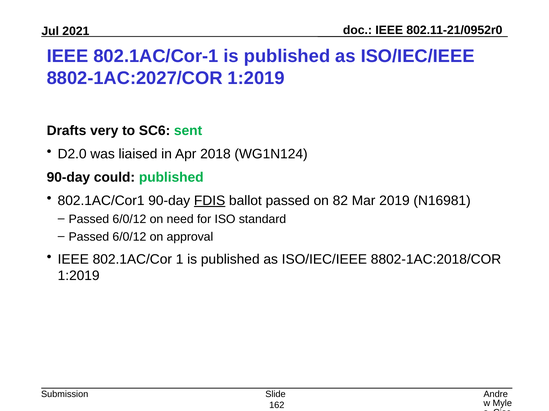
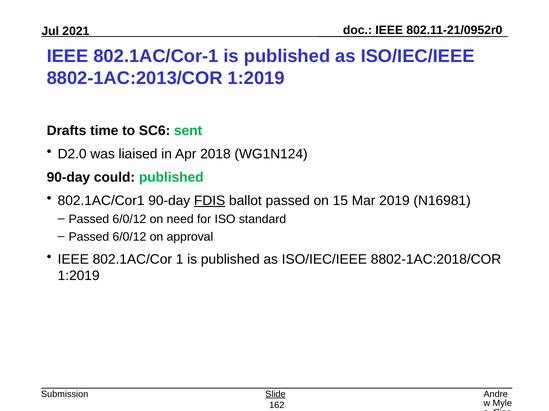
8802-1AC:2027/COR: 8802-1AC:2027/COR -> 8802-1AC:2013/COR (135, 78)
very: very -> time (104, 131)
82: 82 -> 15 (340, 201)
Slide underline: none -> present (275, 395)
